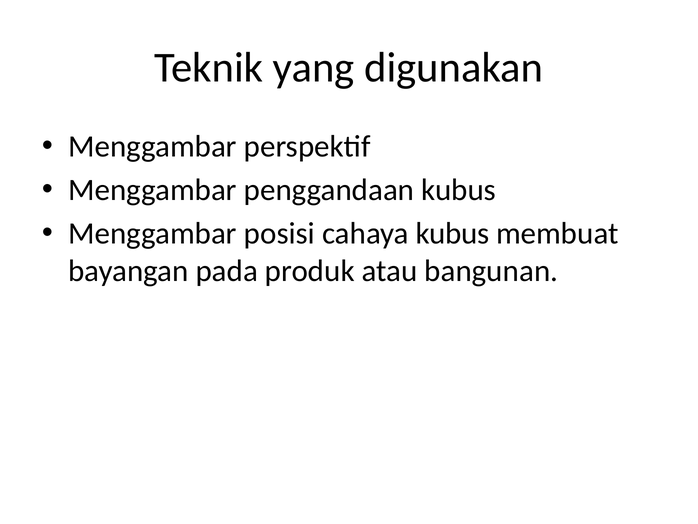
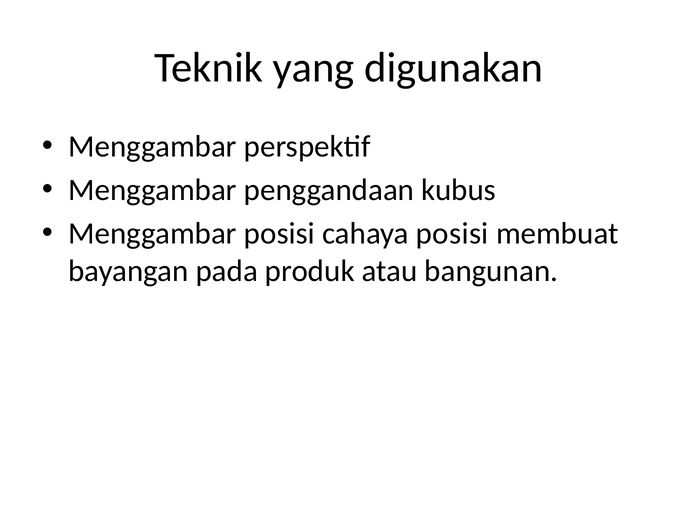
cahaya kubus: kubus -> posisi (452, 233)
